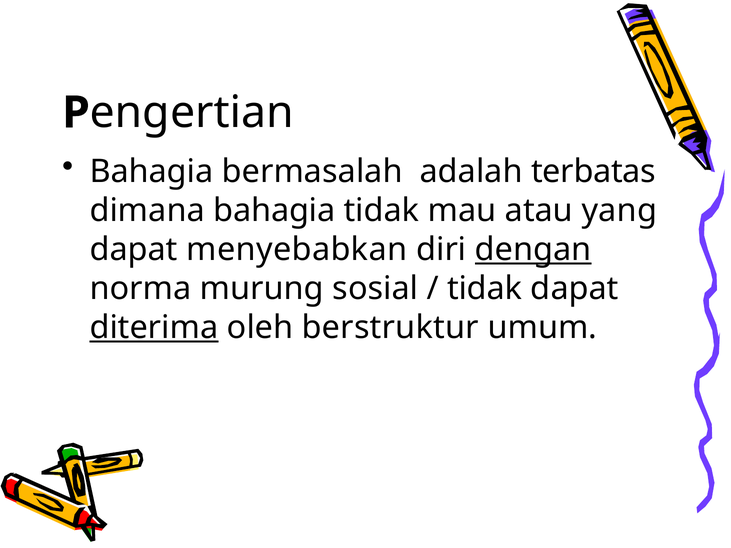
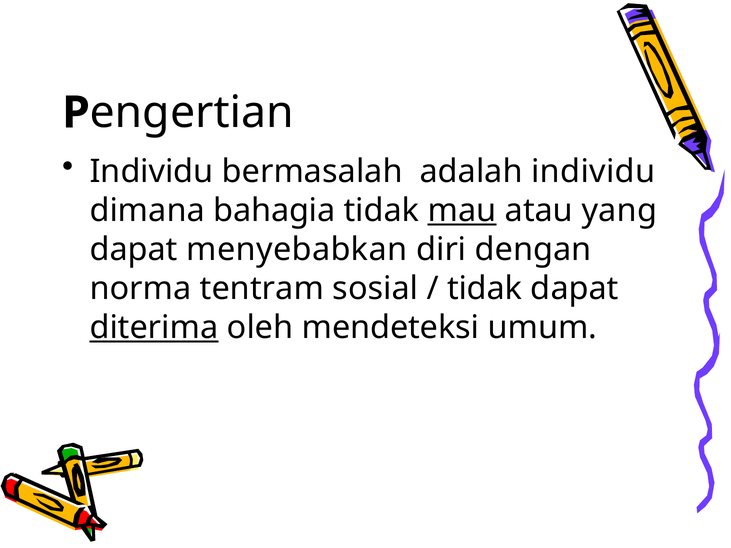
Bahagia: Bahagia -> Individu (151, 172)
adalah terbatas: terbatas -> individu (593, 172)
mau underline: none -> present (462, 211)
dengan underline: present -> none (533, 250)
murung: murung -> tentram (262, 289)
berstruktur: berstruktur -> mendeteksi (390, 328)
